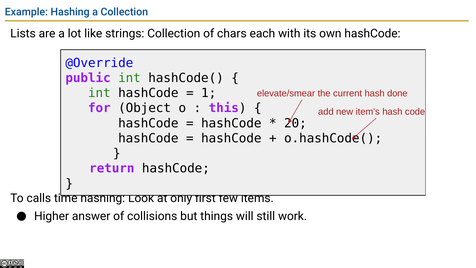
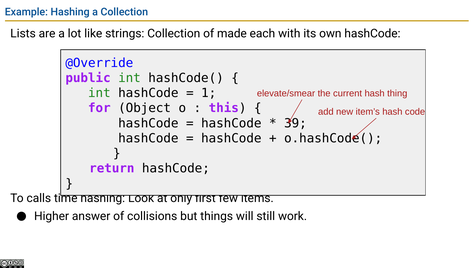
chars: chars -> made (232, 34)
done: done -> thing (397, 93)
20: 20 -> 39 (295, 123)
